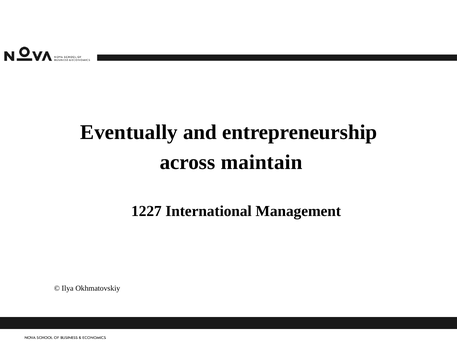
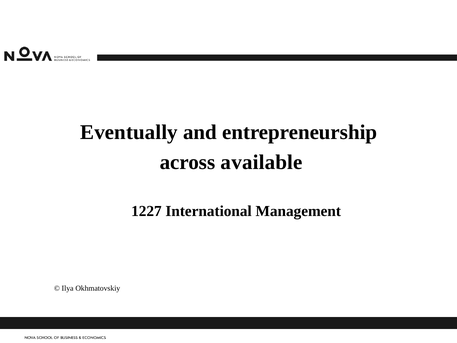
maintain: maintain -> available (262, 162)
